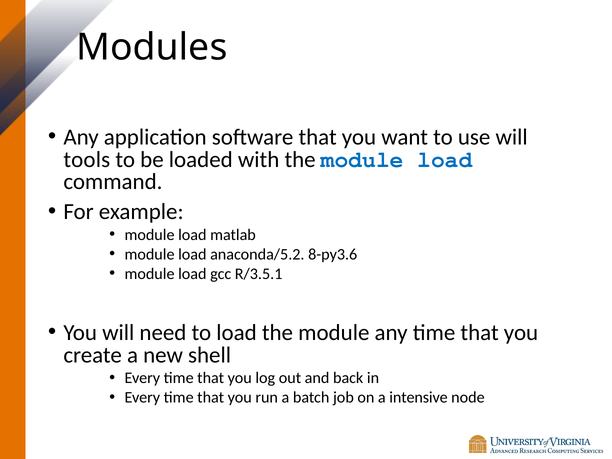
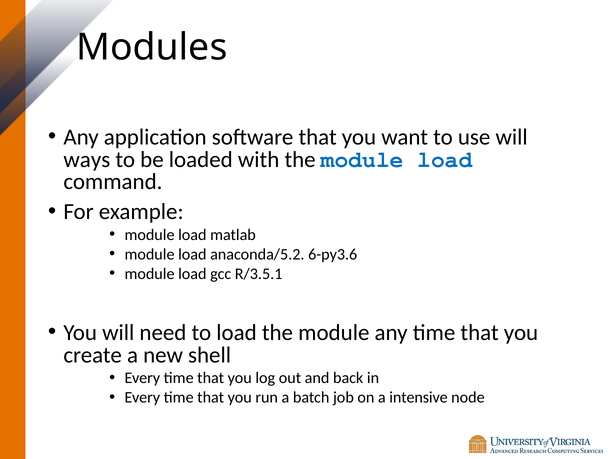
tools: tools -> ways (87, 160)
8-py3.6: 8-py3.6 -> 6-py3.6 (333, 254)
